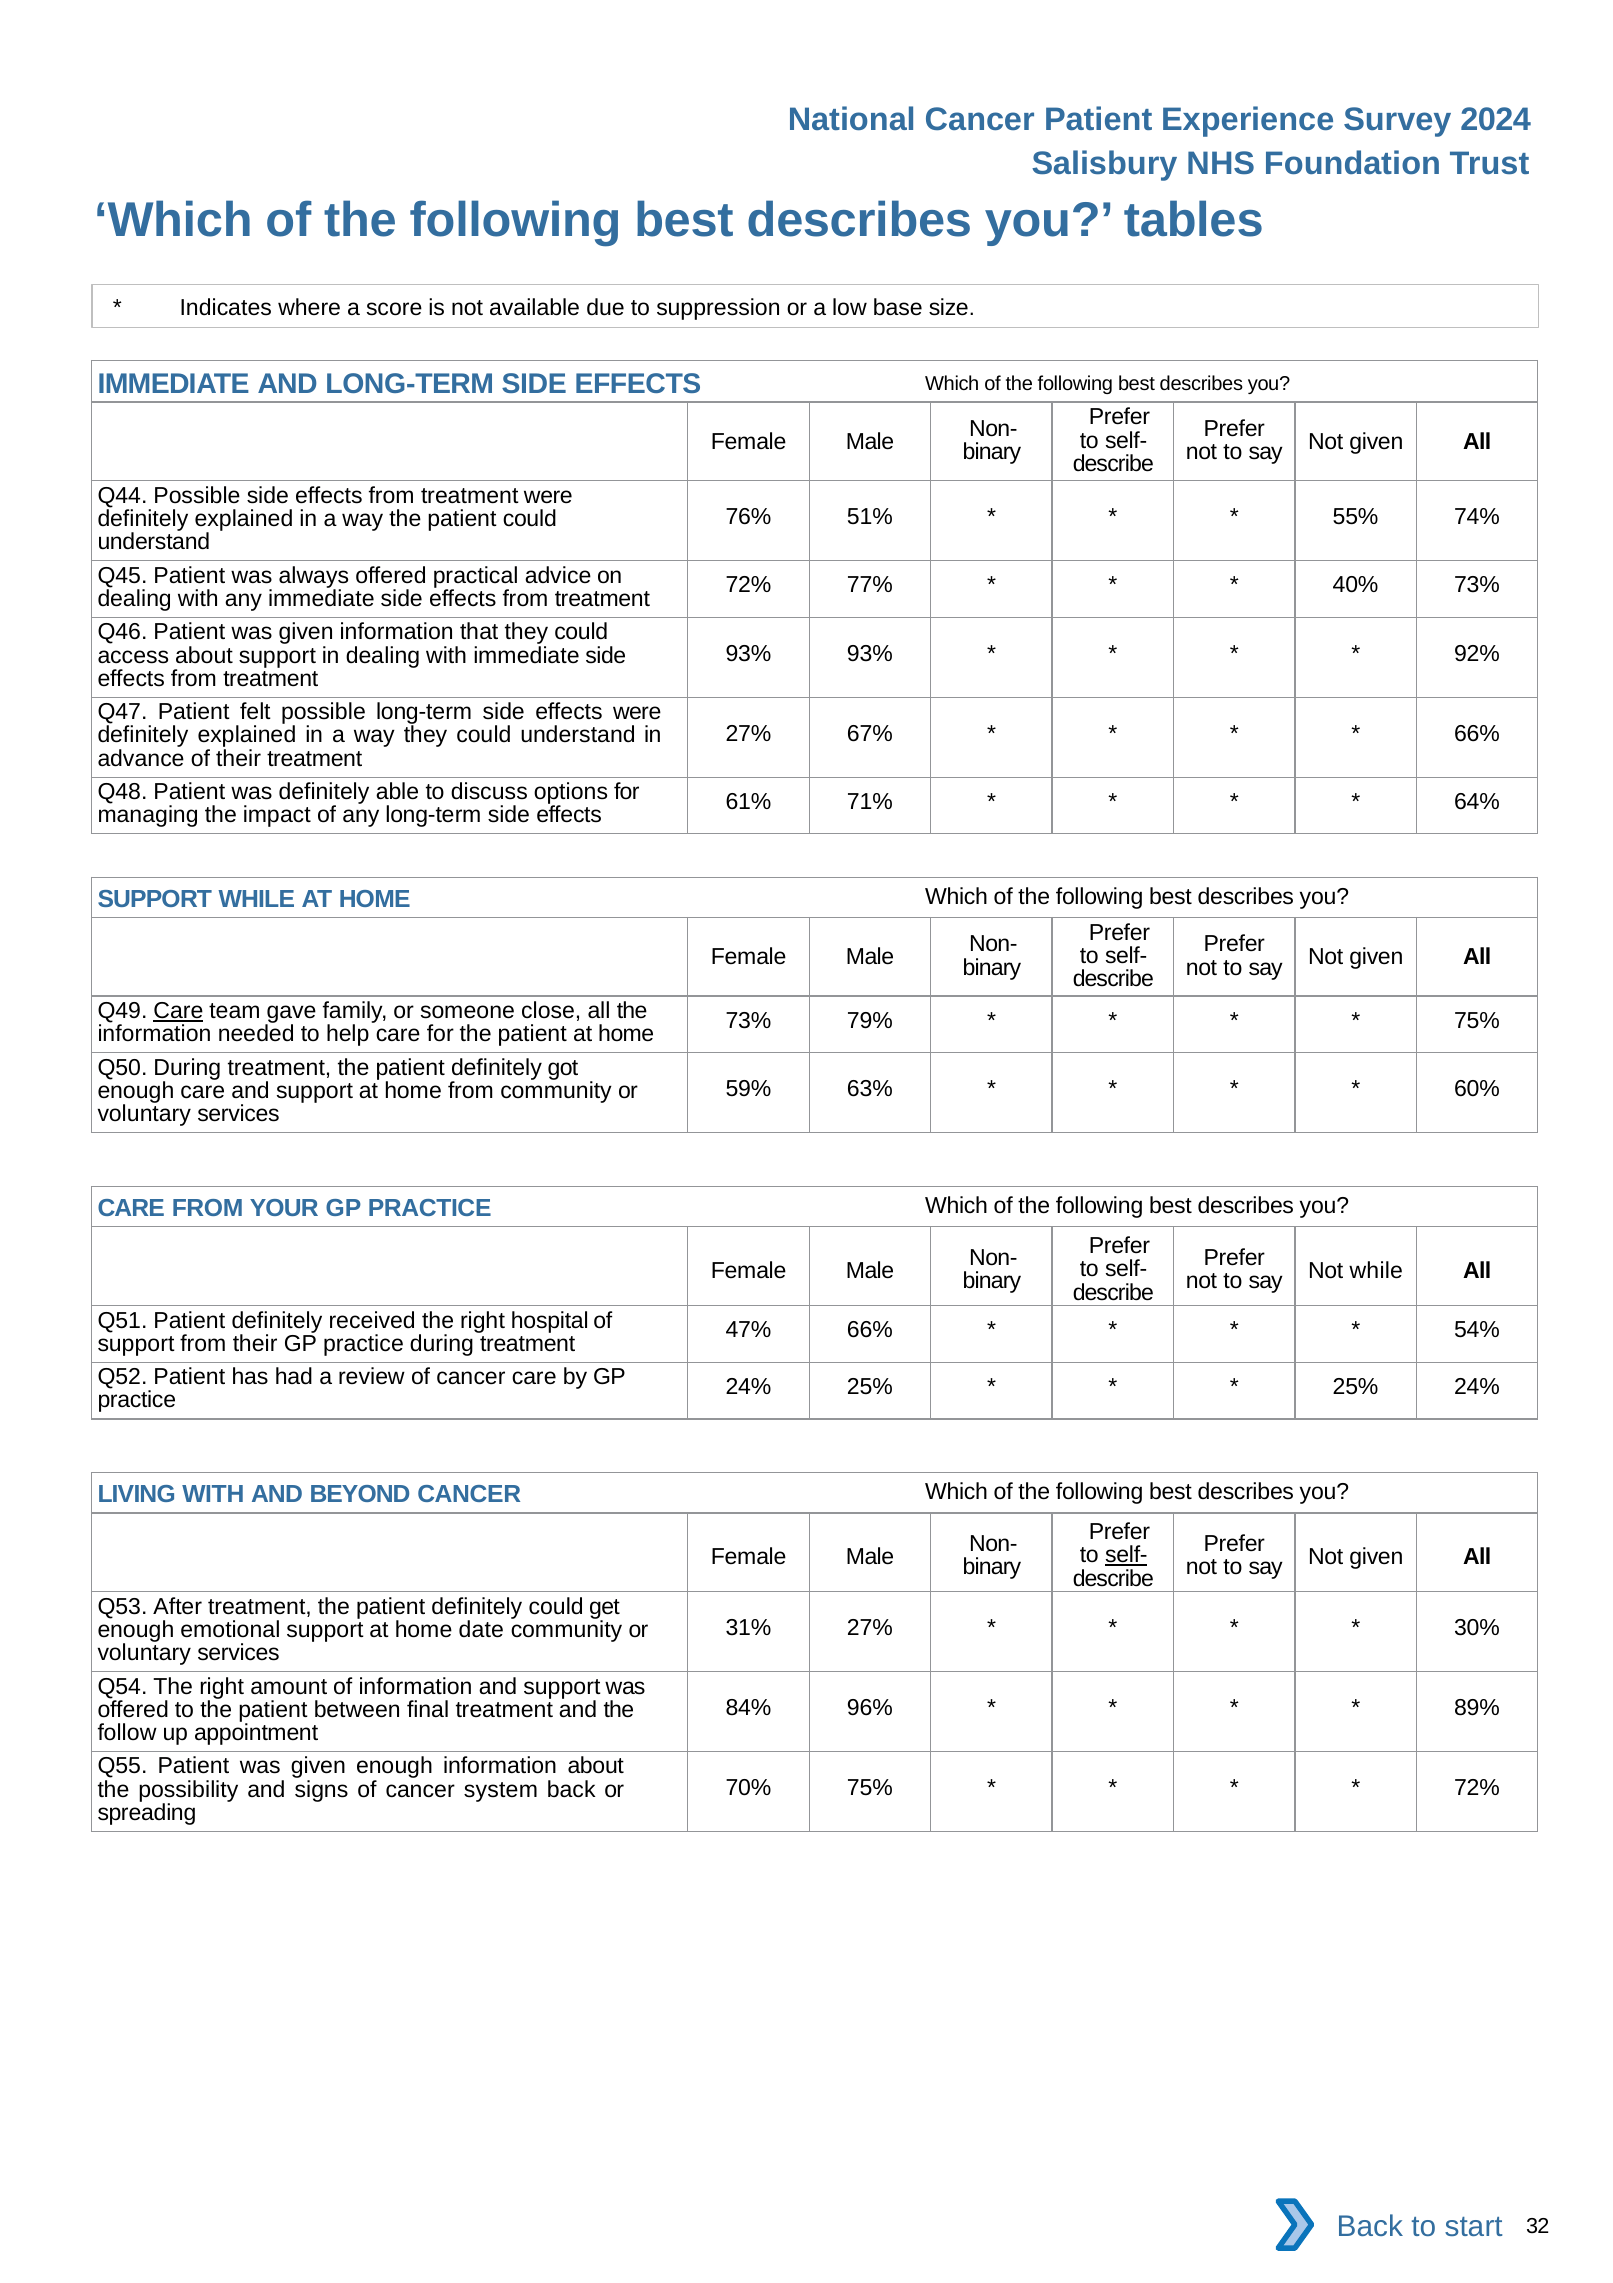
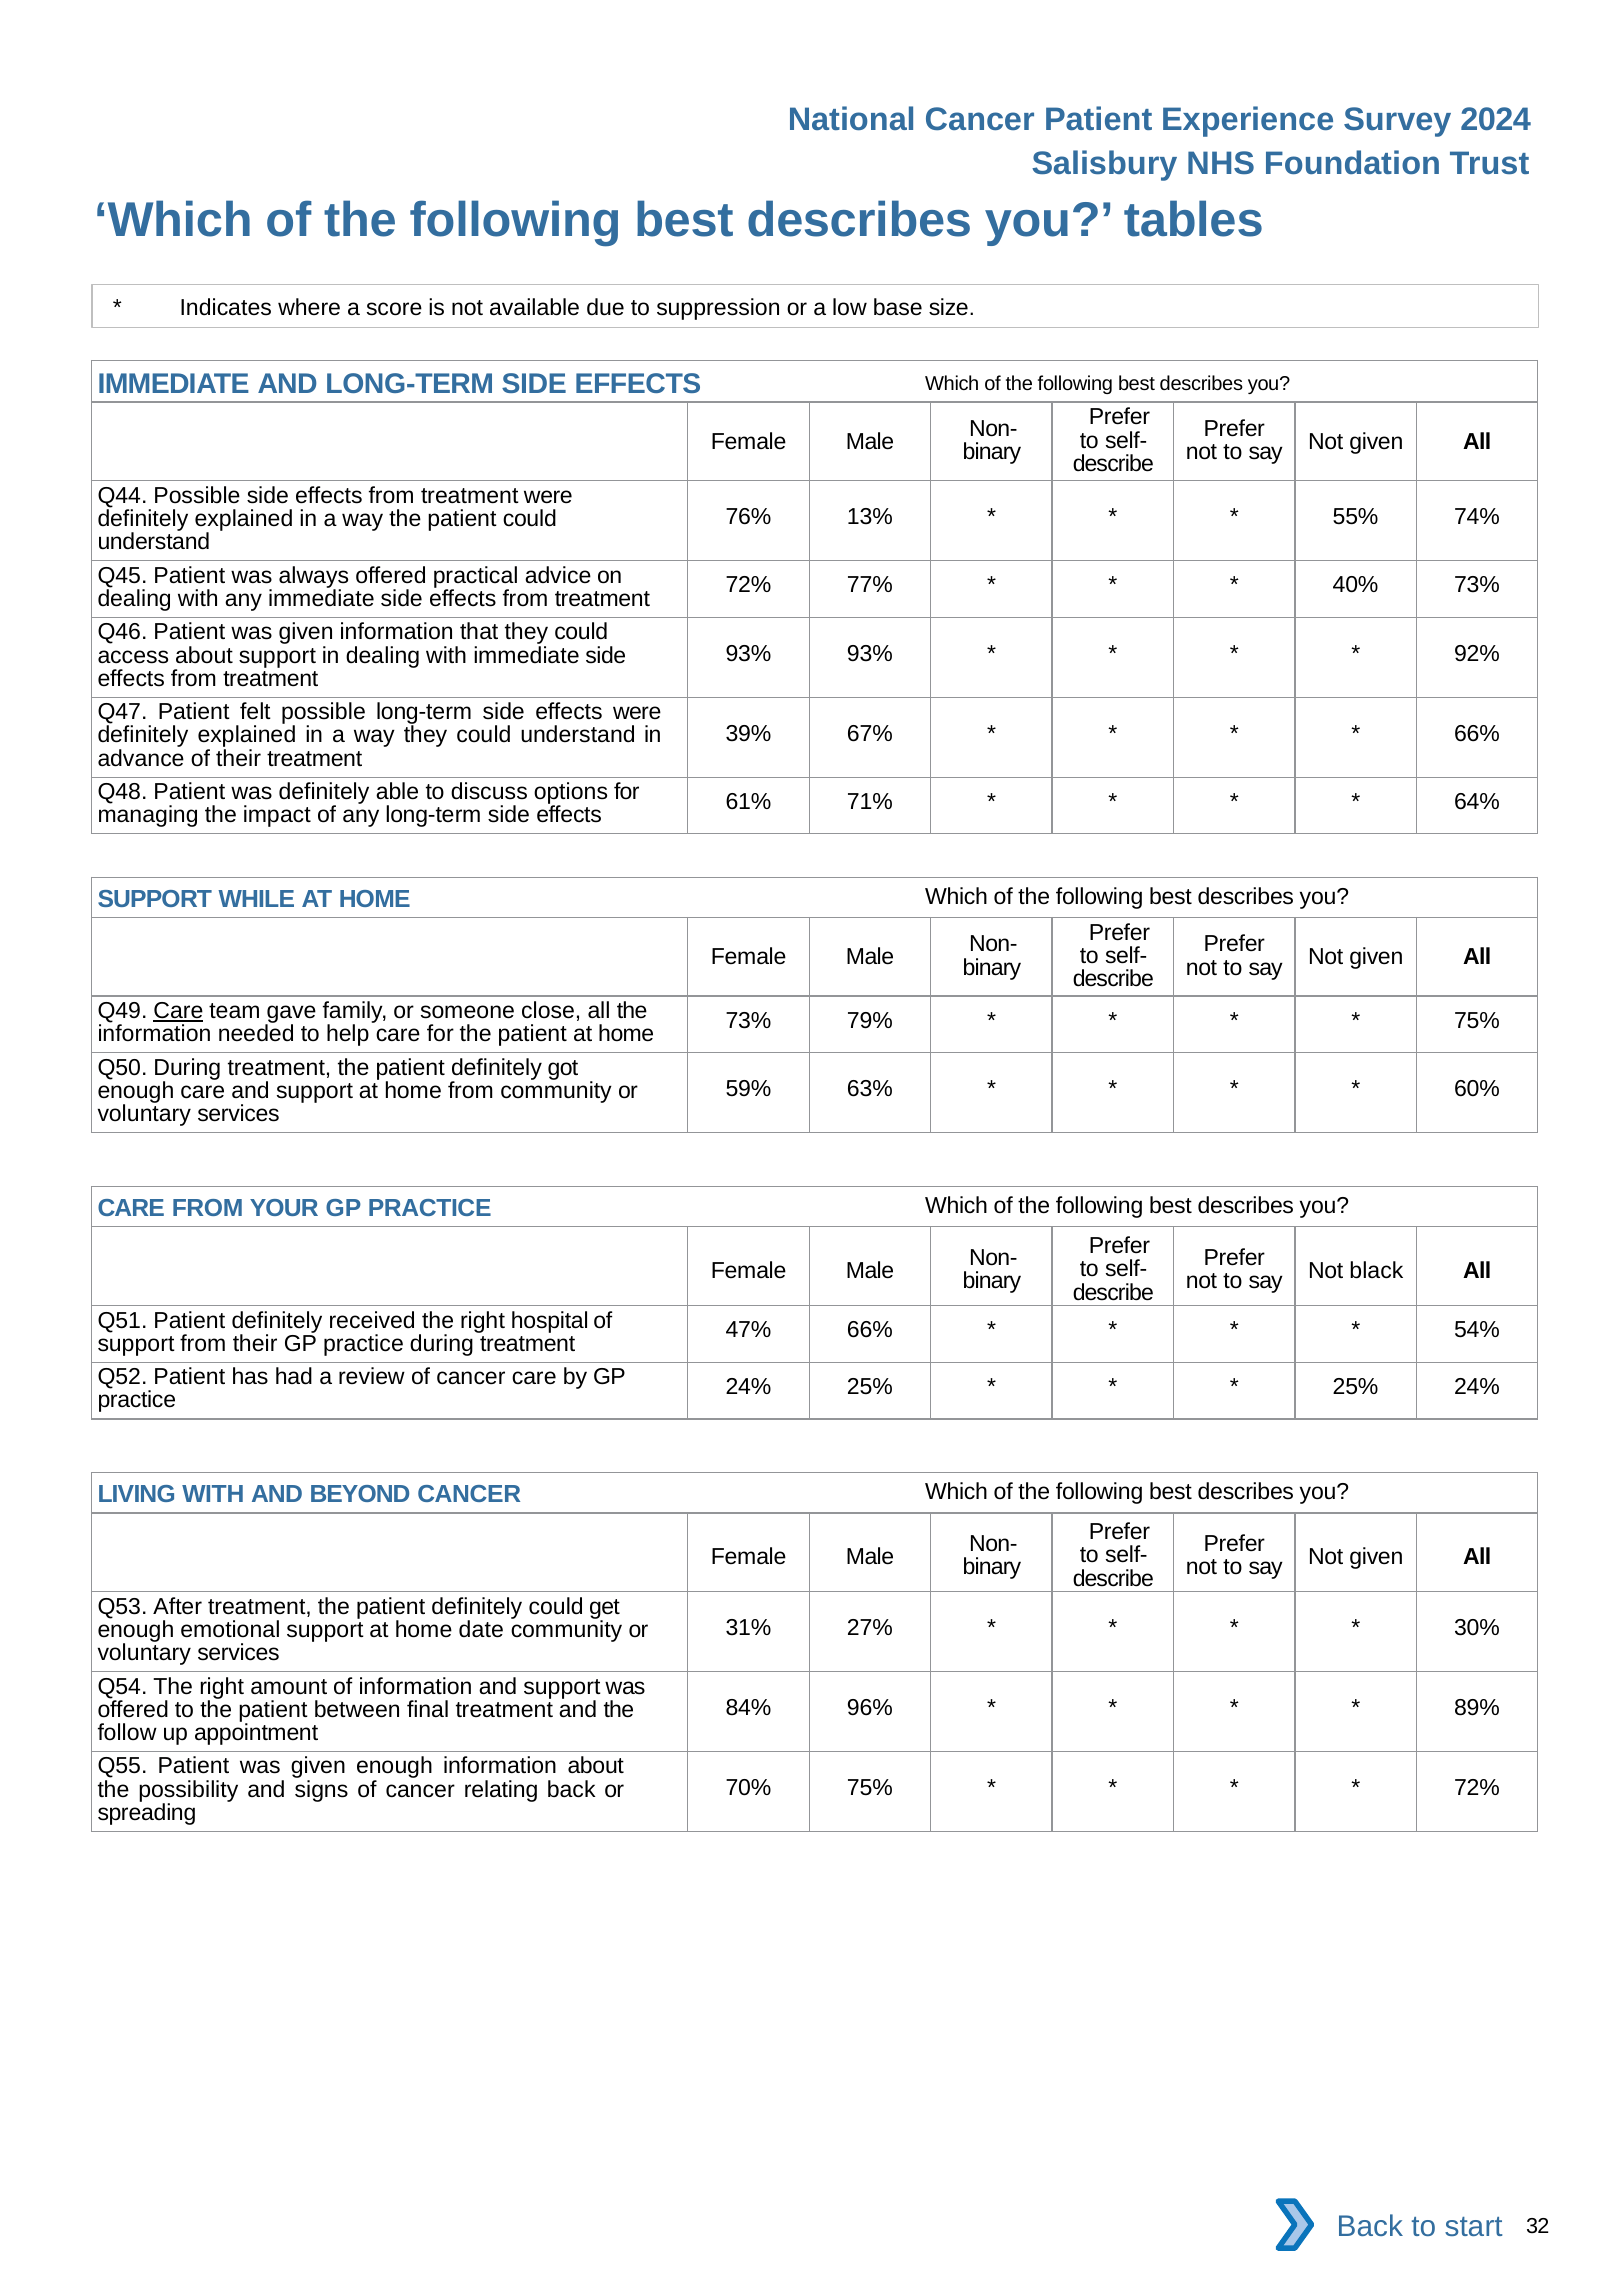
51%: 51% -> 13% (870, 517)
27%: 27% -> 39% (748, 733)
Not while: while -> black (1376, 1270)
self- underline: present -> none (1126, 1555)
system: system -> relating (501, 1789)
